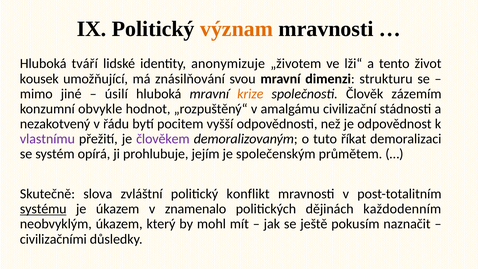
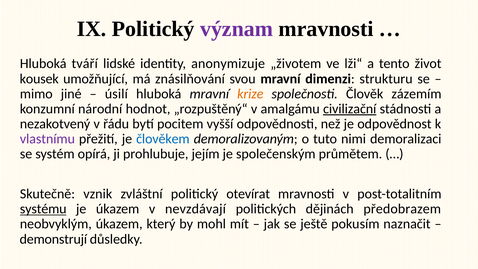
význam colour: orange -> purple (237, 29)
obvykle: obvykle -> národní (100, 109)
civilizační underline: none -> present (350, 109)
člověkem colour: purple -> blue (163, 139)
říkat: říkat -> nimi (354, 139)
slova: slova -> vznik (98, 194)
konflikt: konflikt -> otevírat (248, 194)
znamenalo: znamenalo -> nevzdávají (195, 209)
každodenním: každodenním -> předobrazem (402, 209)
civilizačními: civilizačními -> demonstrují (53, 239)
